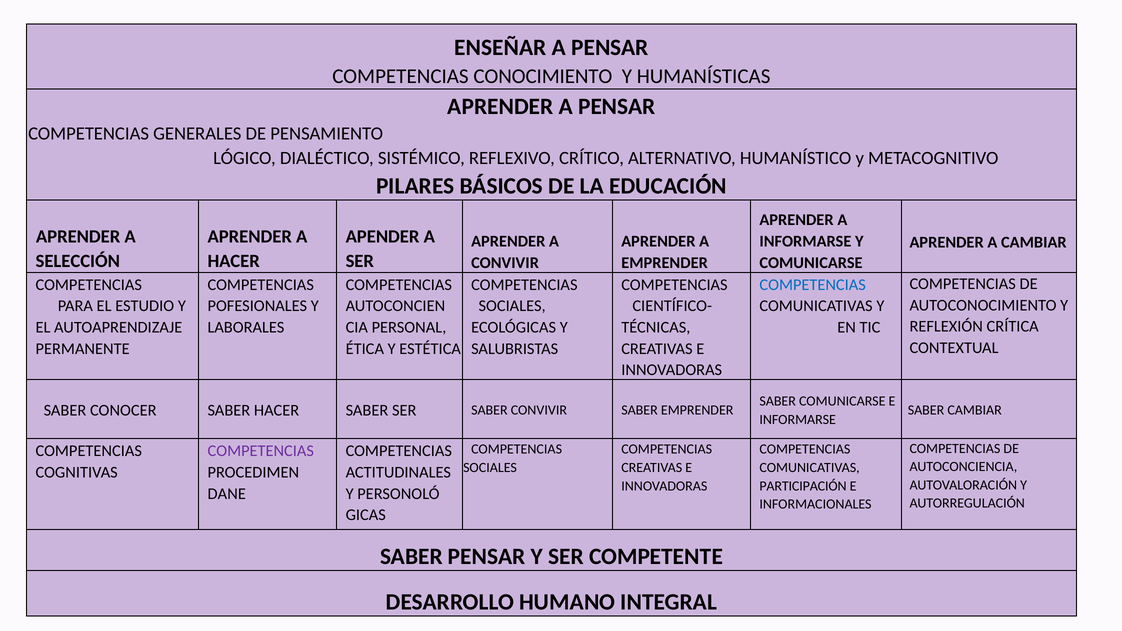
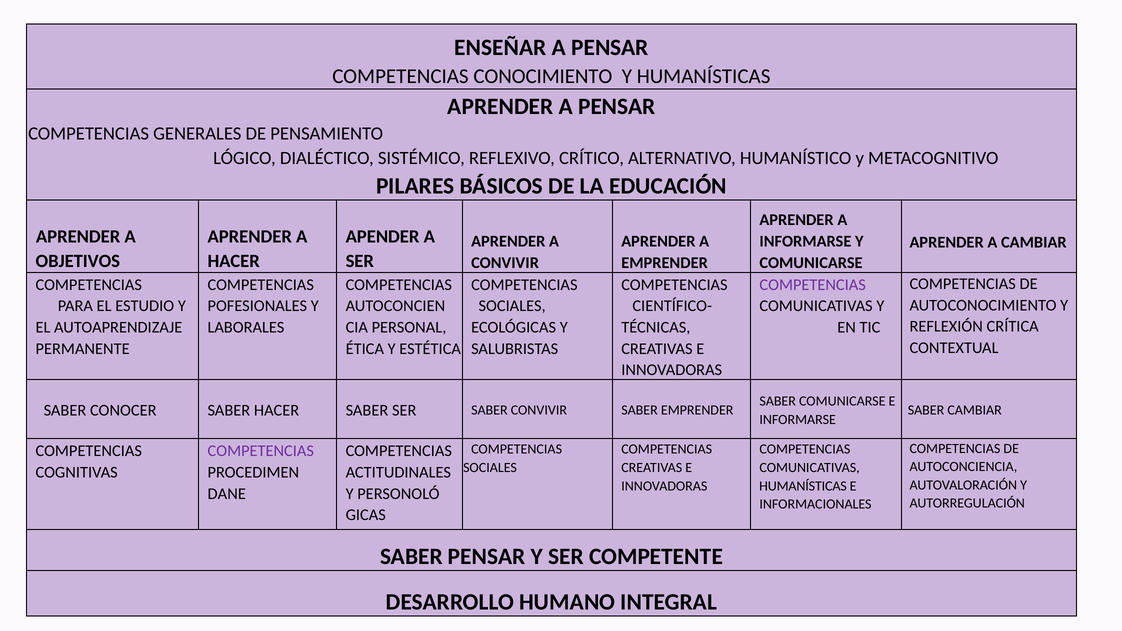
SELECCIÓN: SELECCIÓN -> OBJETIVOS (78, 261)
COMPETENCIAS colour: blue -> purple (813, 285)
PARTICIPACIÓN: PARTICIPACIÓN -> HUMANÍSTICAS (803, 486)
